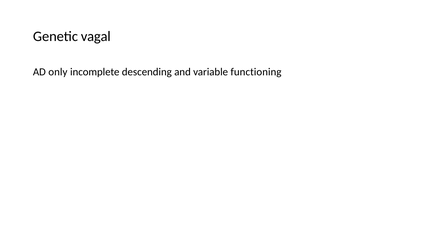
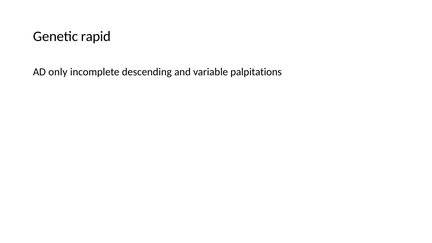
vagal: vagal -> rapid (96, 36)
functioning: functioning -> palpitations (256, 72)
